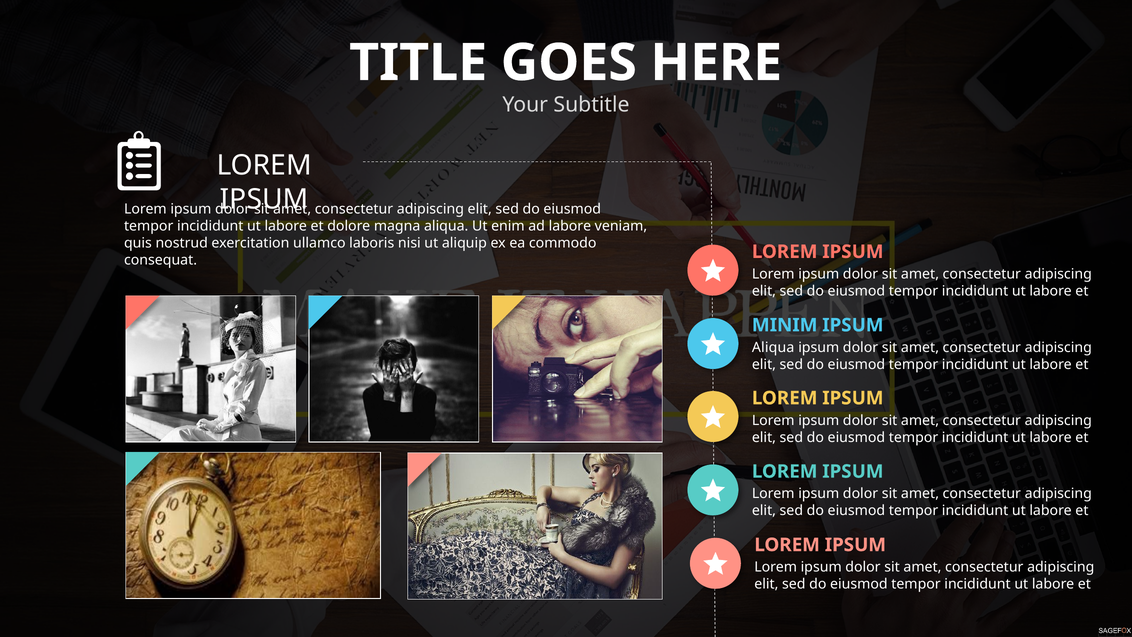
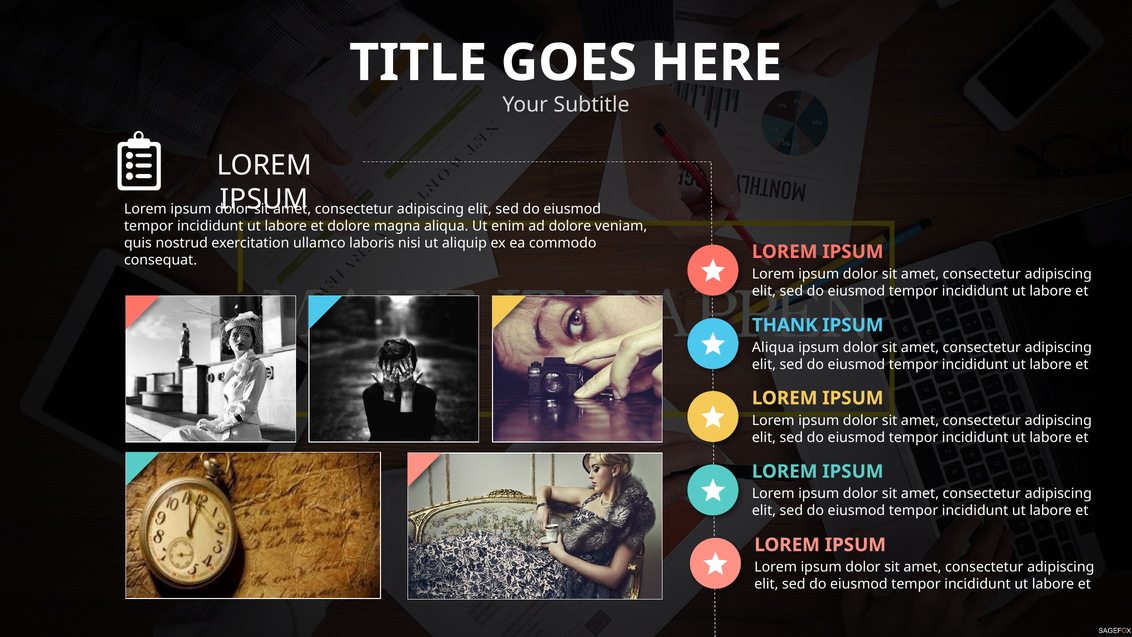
ad labore: labore -> dolore (570, 226)
MINIM: MINIM -> THANK (785, 325)
